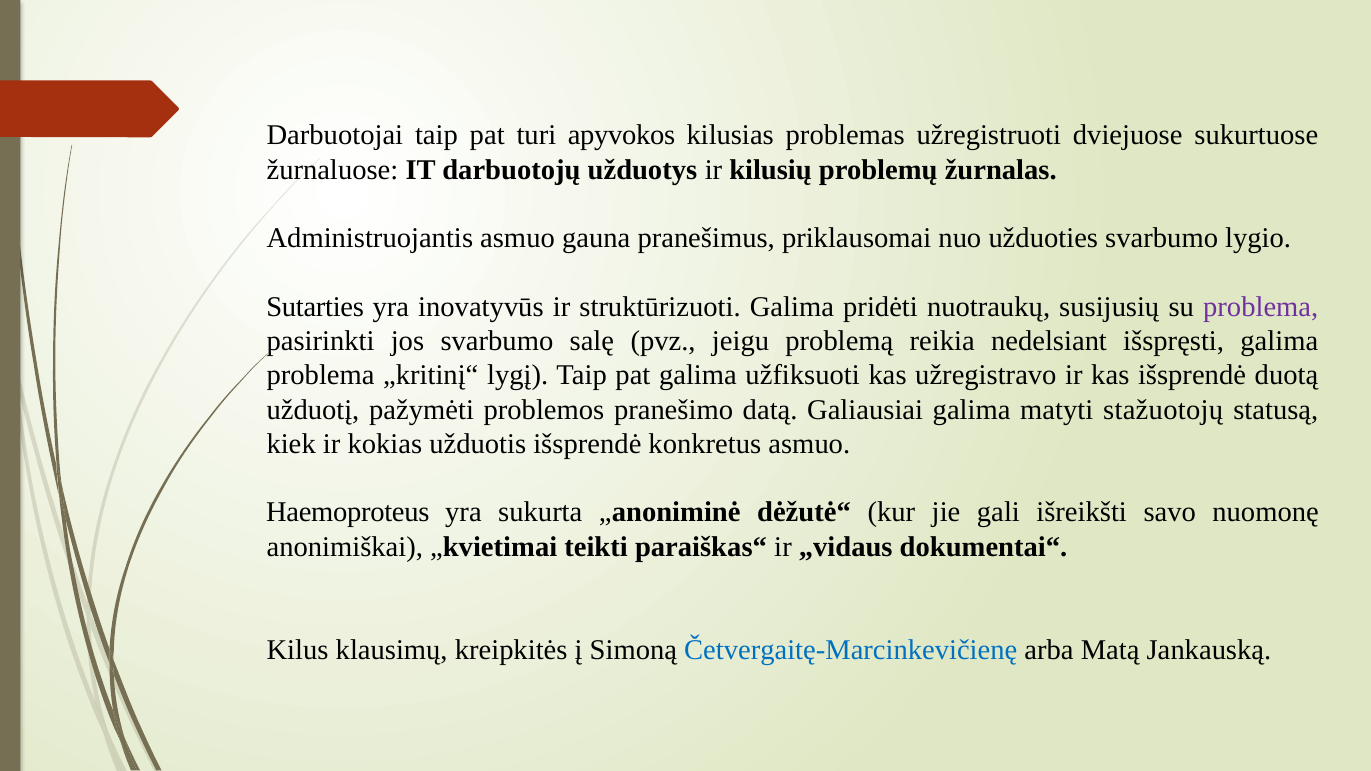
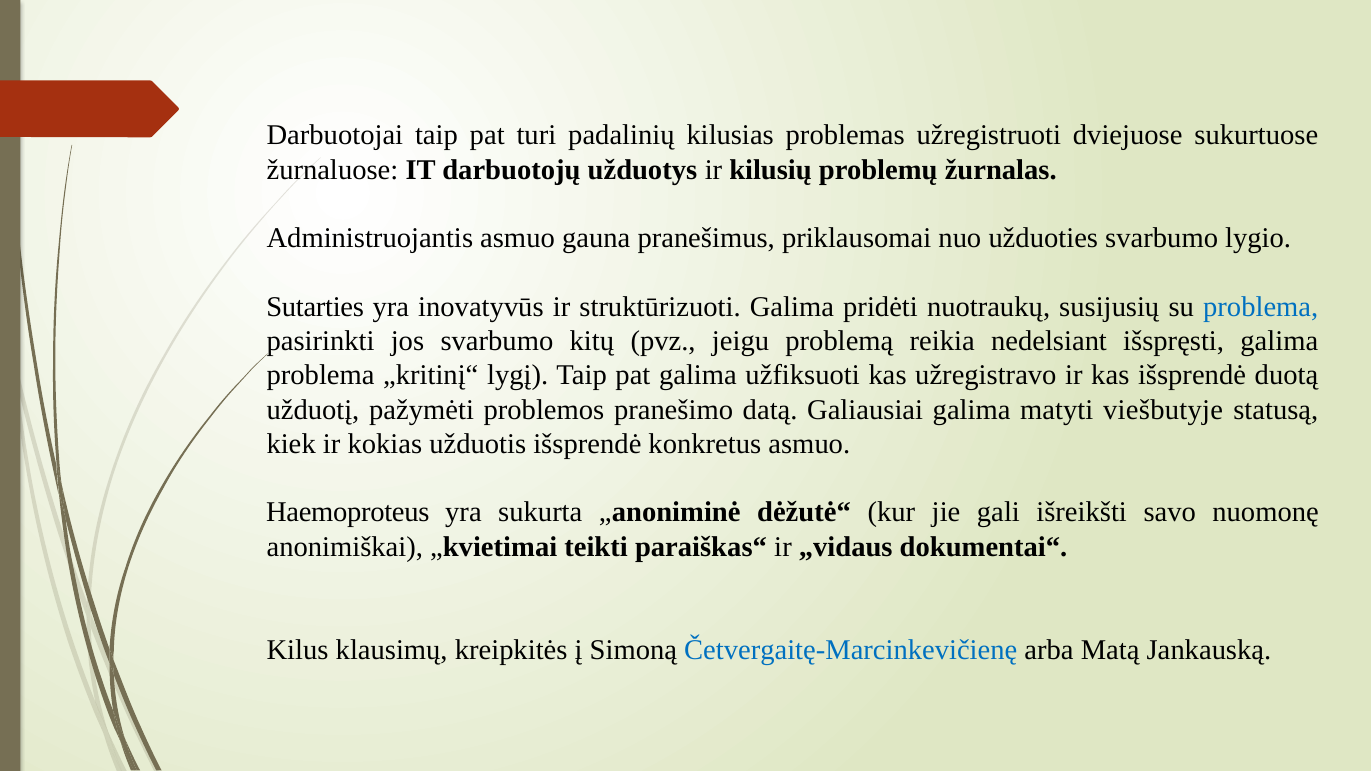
apyvokos: apyvokos -> padalinių (621, 135)
problema colour: purple -> blue (1261, 307)
salę: salę -> kitų (592, 341)
stažuotojų: stažuotojų -> viešbutyje (1163, 410)
